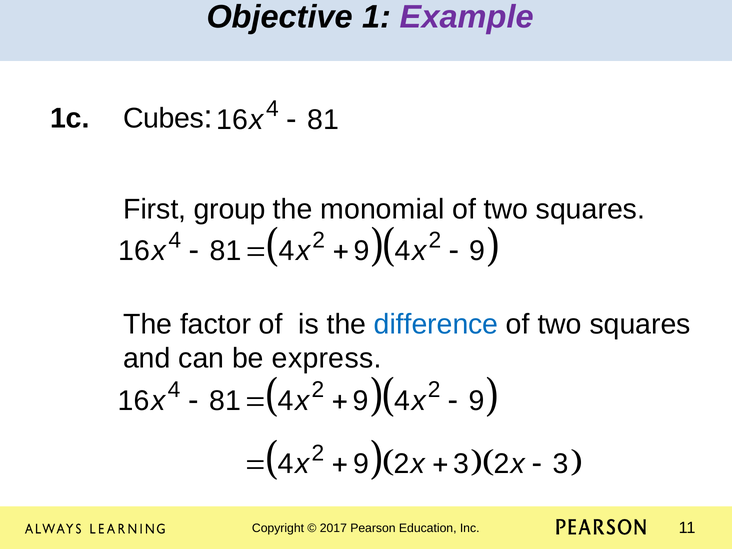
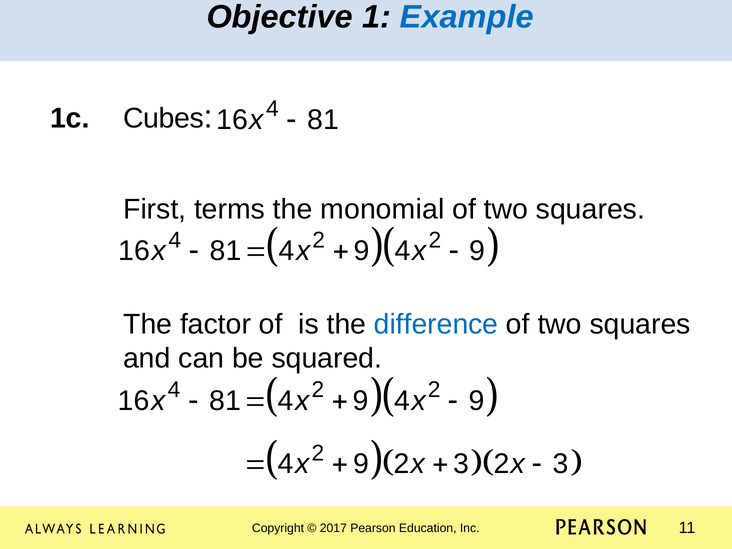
Example colour: purple -> blue (467, 17)
group: group -> terms (230, 209)
express: express -> squared (327, 358)
